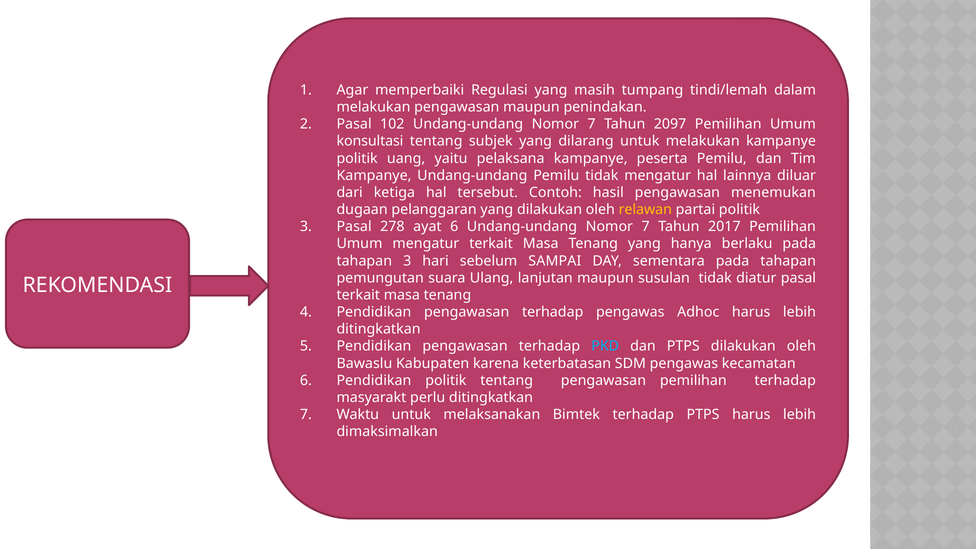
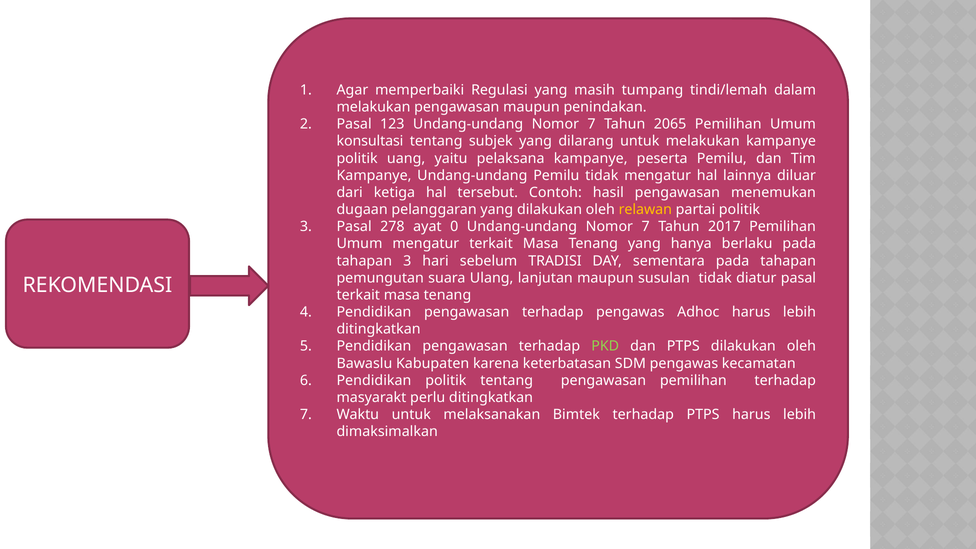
102: 102 -> 123 (392, 124)
2097: 2097 -> 2065 (670, 124)
ayat 6: 6 -> 0 (454, 227)
SAMPAI: SAMPAI -> TRADISI (555, 261)
PKD colour: light blue -> light green (605, 346)
